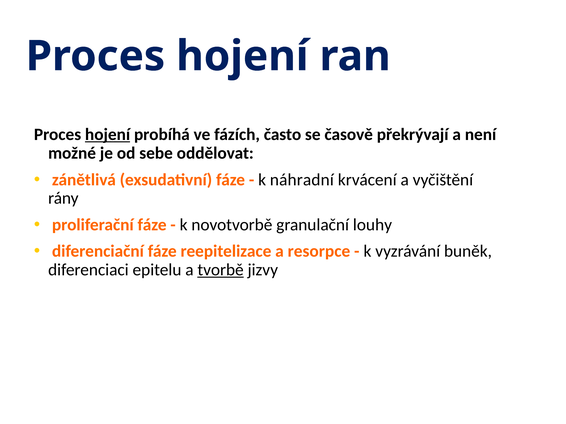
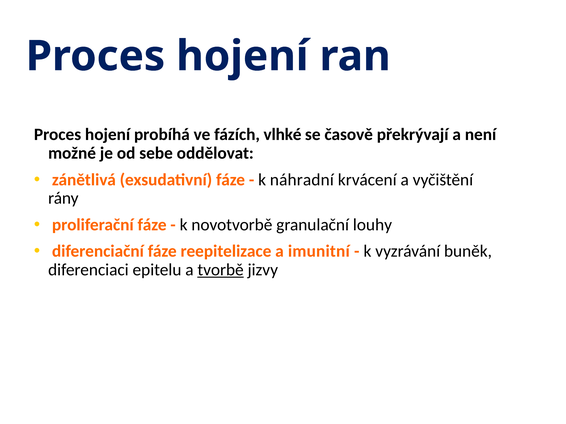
hojení underline: present -> none (108, 135)
často: často -> vlhké (283, 135)
resorpce: resorpce -> imunitní (319, 252)
